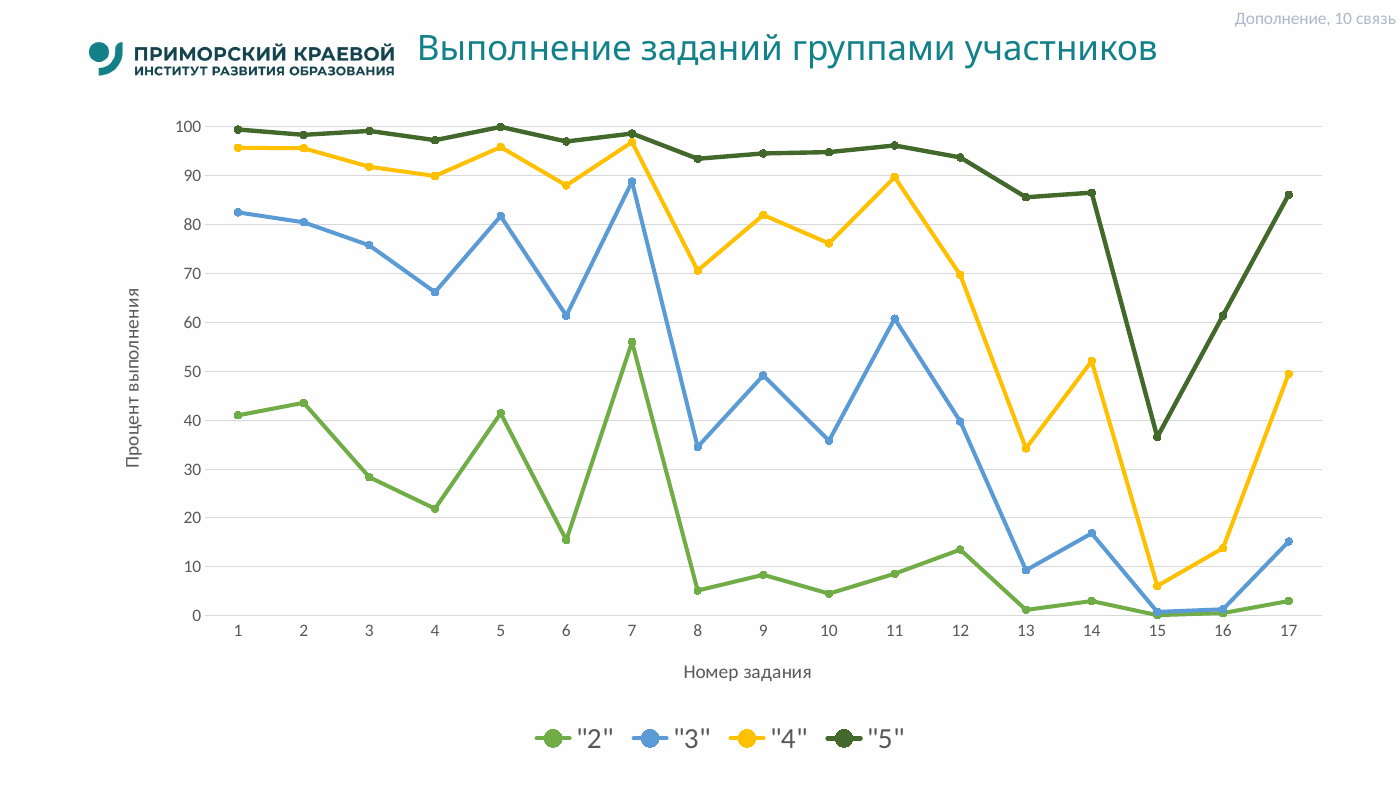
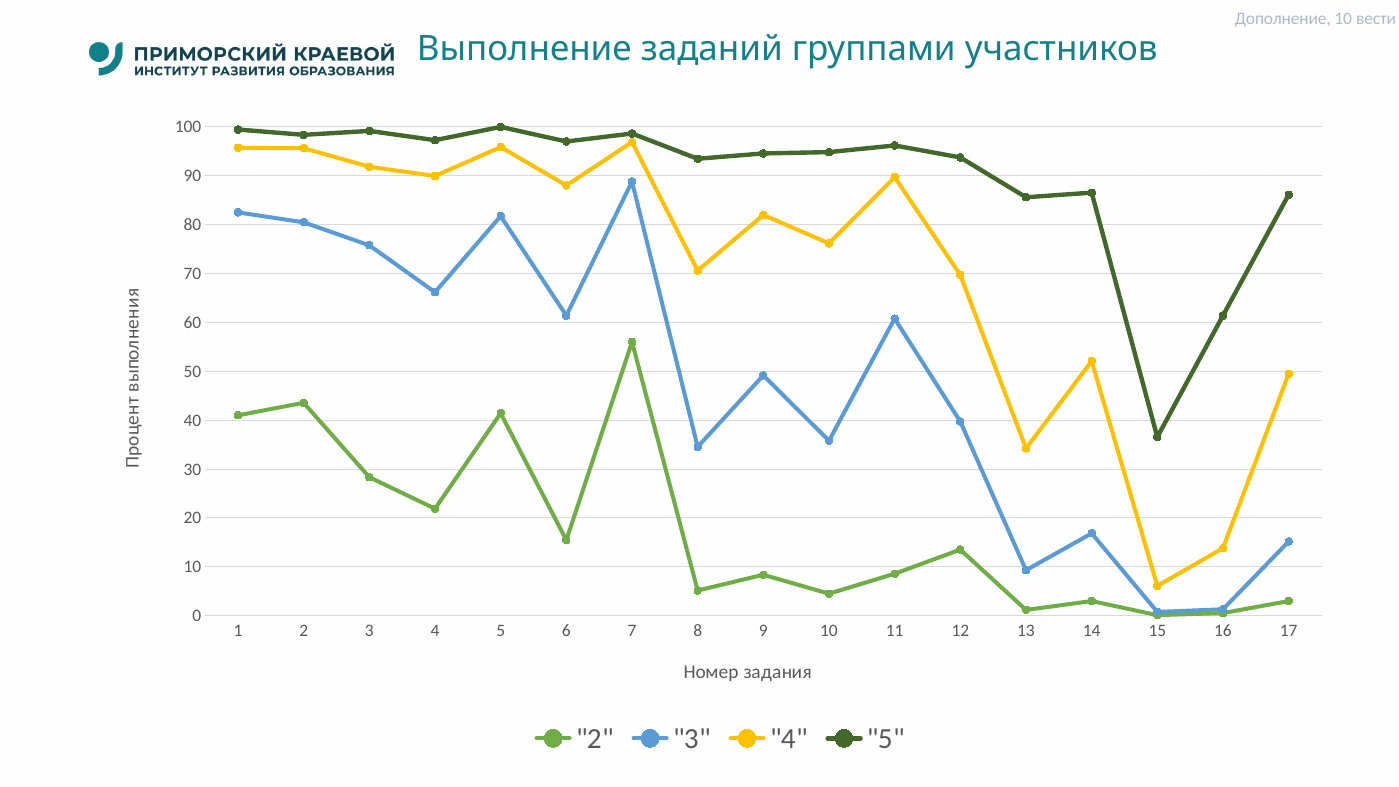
связь: связь -> вести (1376, 19)
